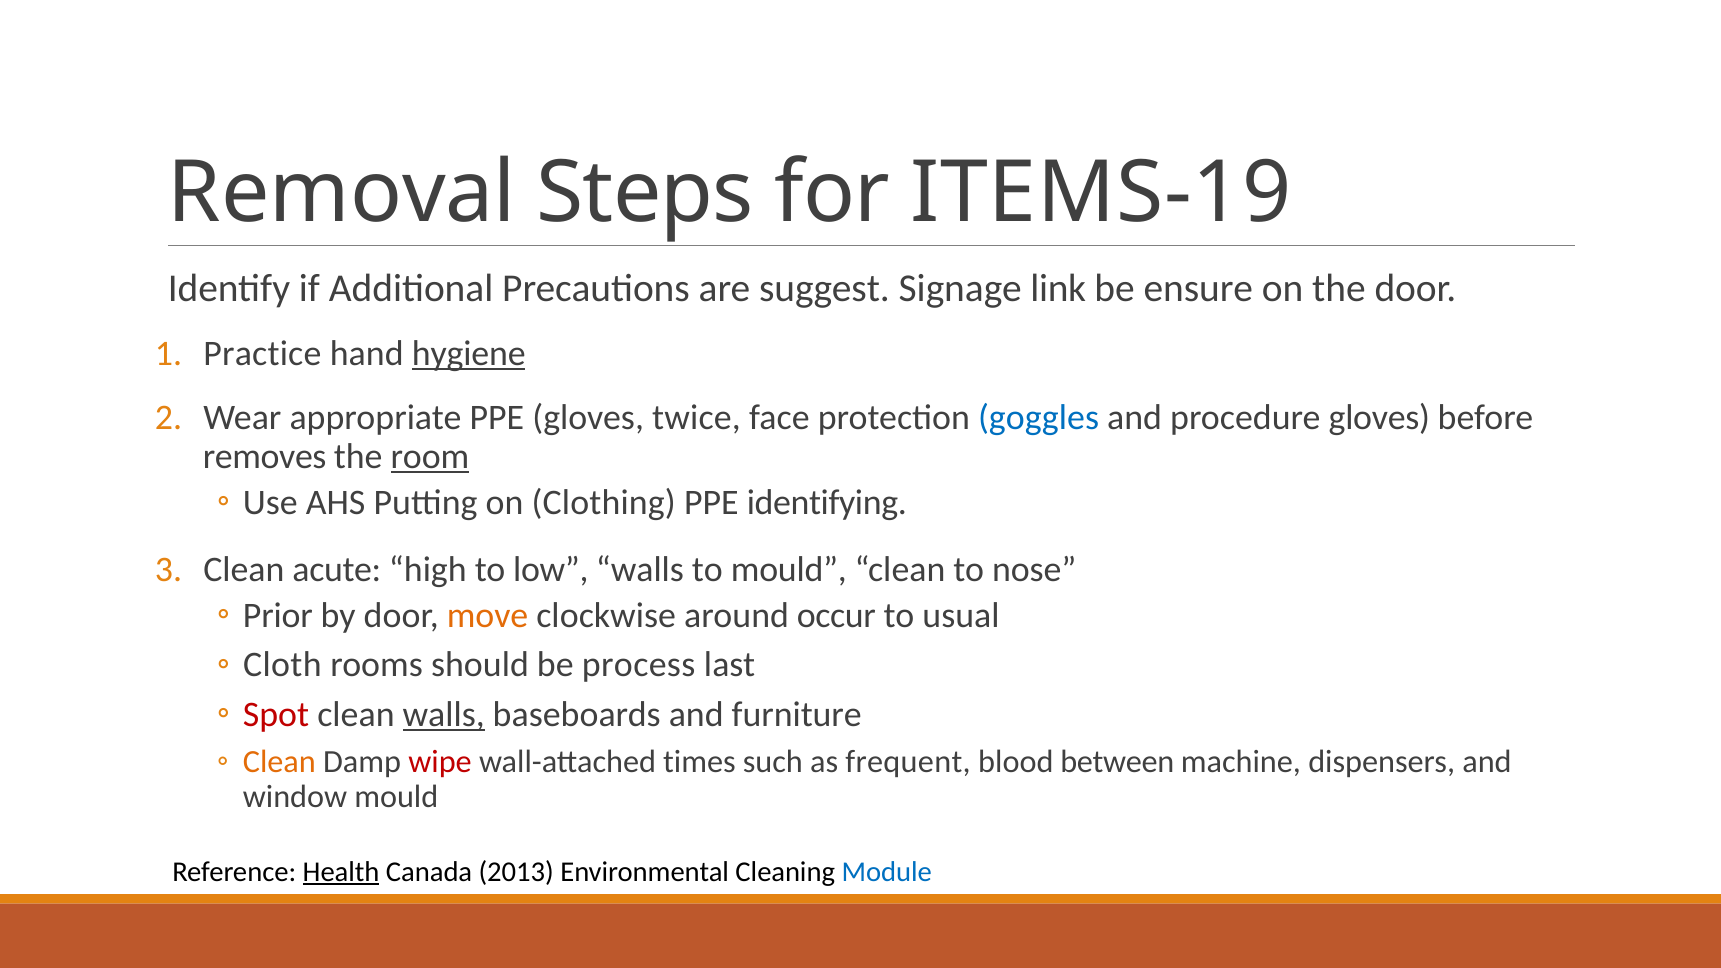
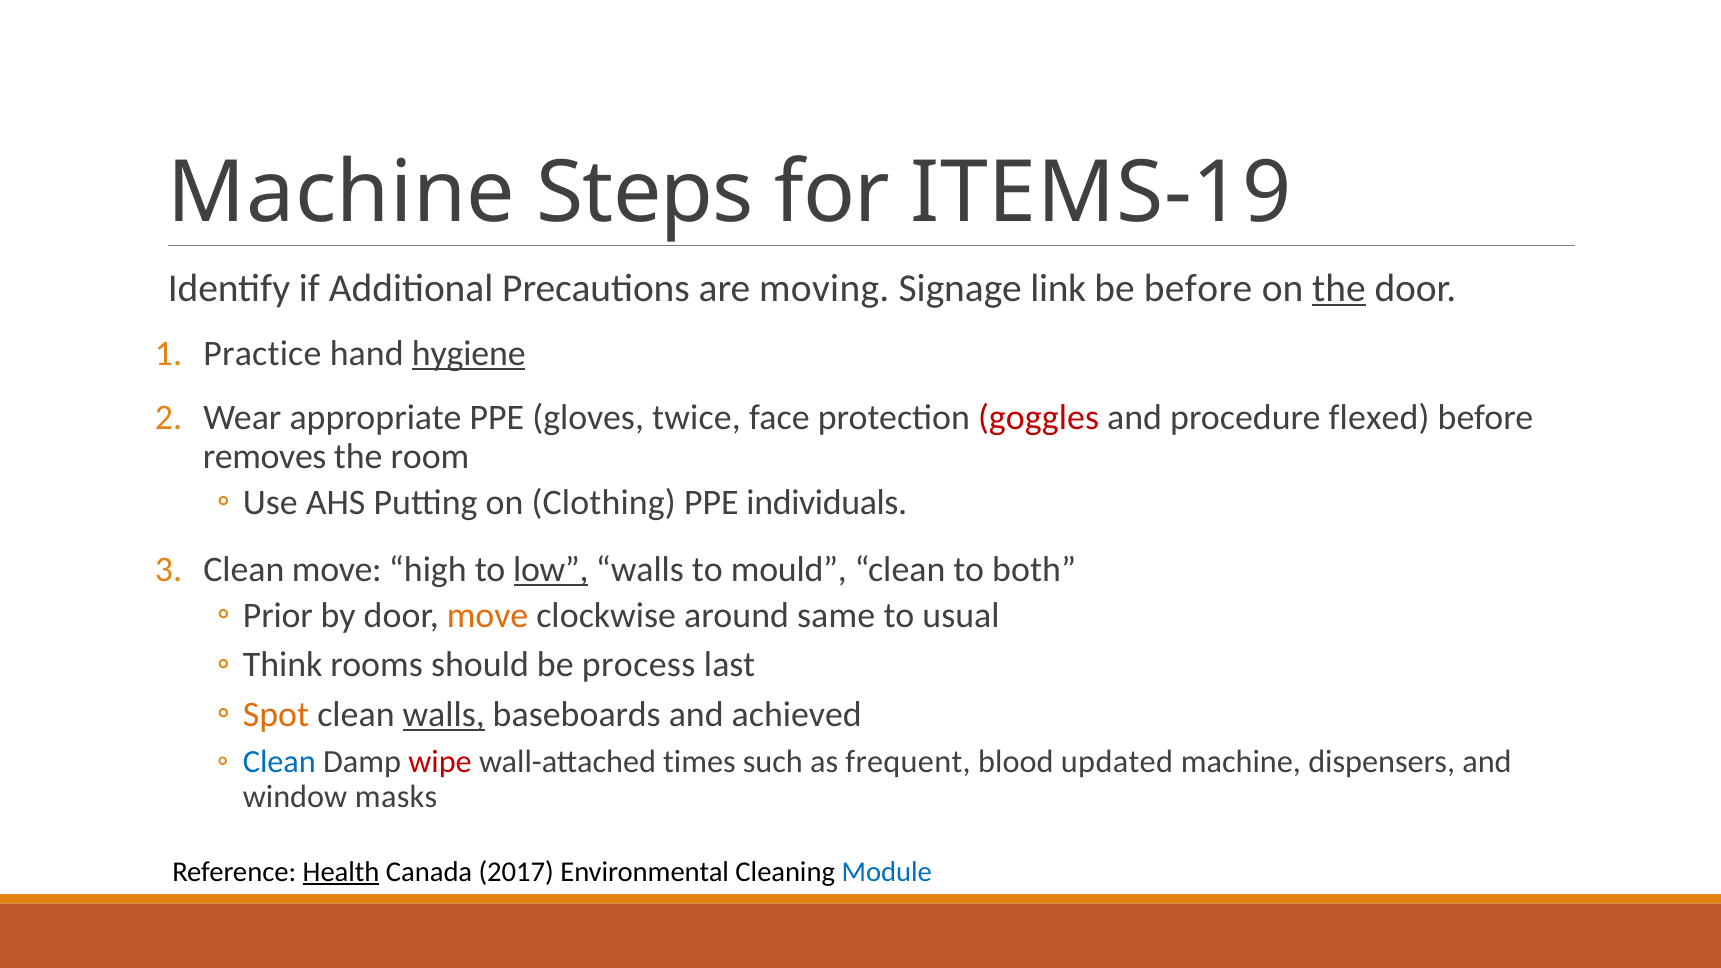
Removal: Removal -> Machine (342, 193)
suggest: suggest -> moving (824, 288)
be ensure: ensure -> before (1198, 288)
the underline: none -> present (1339, 288)
goggles colour: blue -> red (1039, 418)
procedure gloves: gloves -> flexed (1379, 418)
room underline: present -> none (430, 456)
identifying: identifying -> individuals (827, 502)
Clean acute: acute -> move (337, 570)
low underline: none -> present (551, 570)
nose: nose -> both (1034, 570)
occur: occur -> same (836, 616)
Cloth: Cloth -> Think (283, 665)
Spot colour: red -> orange (276, 715)
furniture: furniture -> achieved (797, 715)
Clean colour: orange -> blue (279, 762)
between: between -> updated (1117, 762)
window mould: mould -> masks (396, 797)
2013: 2013 -> 2017 (516, 872)
